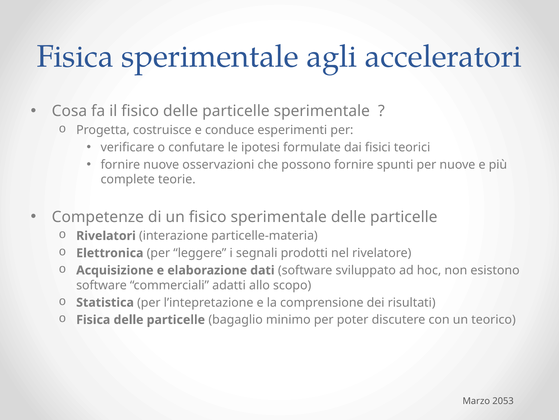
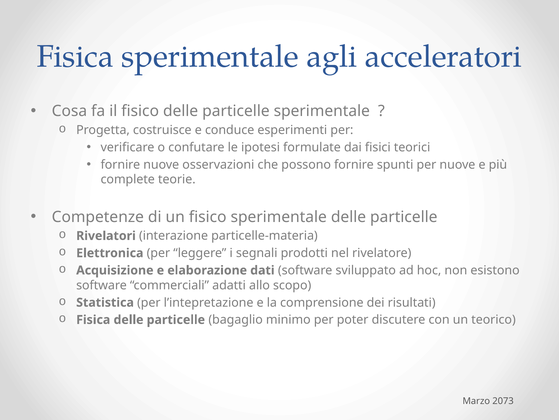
2053: 2053 -> 2073 (503, 400)
